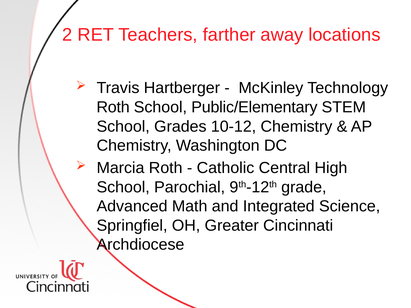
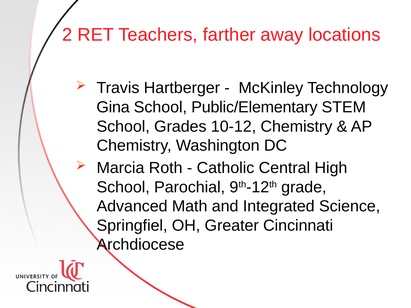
Roth: Roth -> Gina (113, 107)
